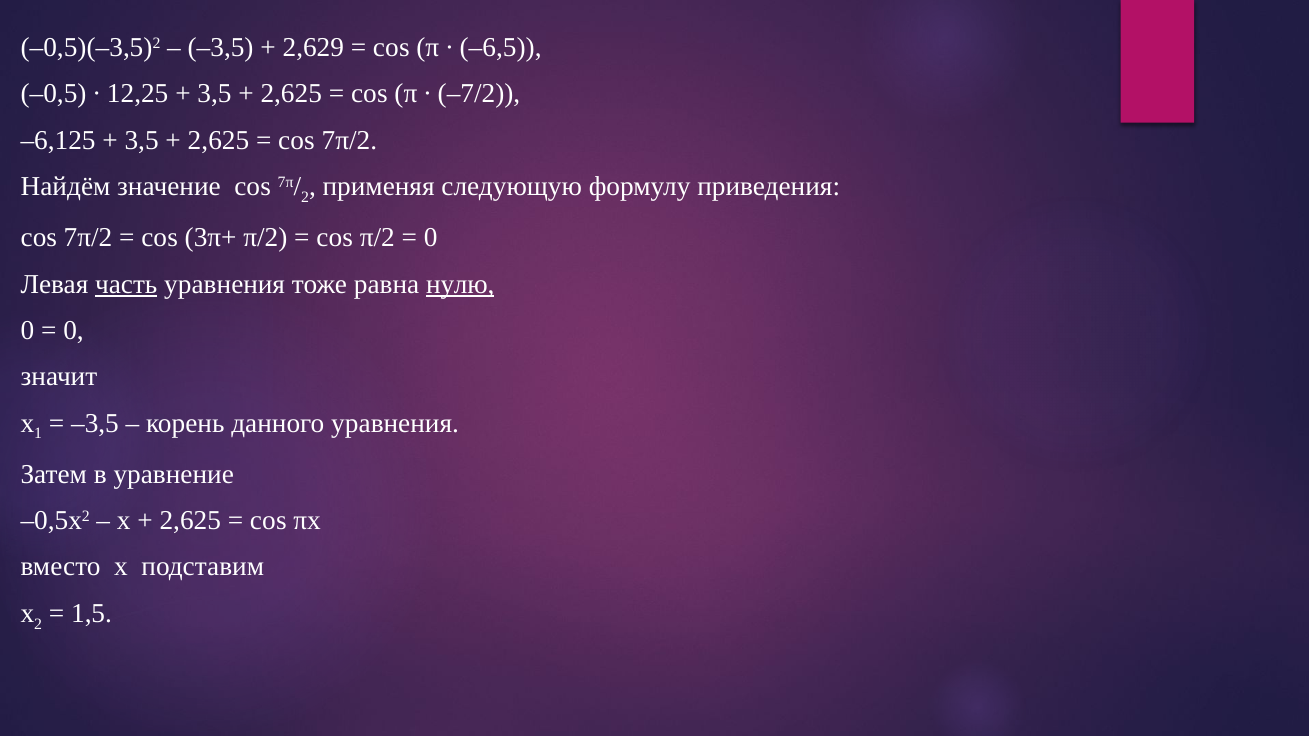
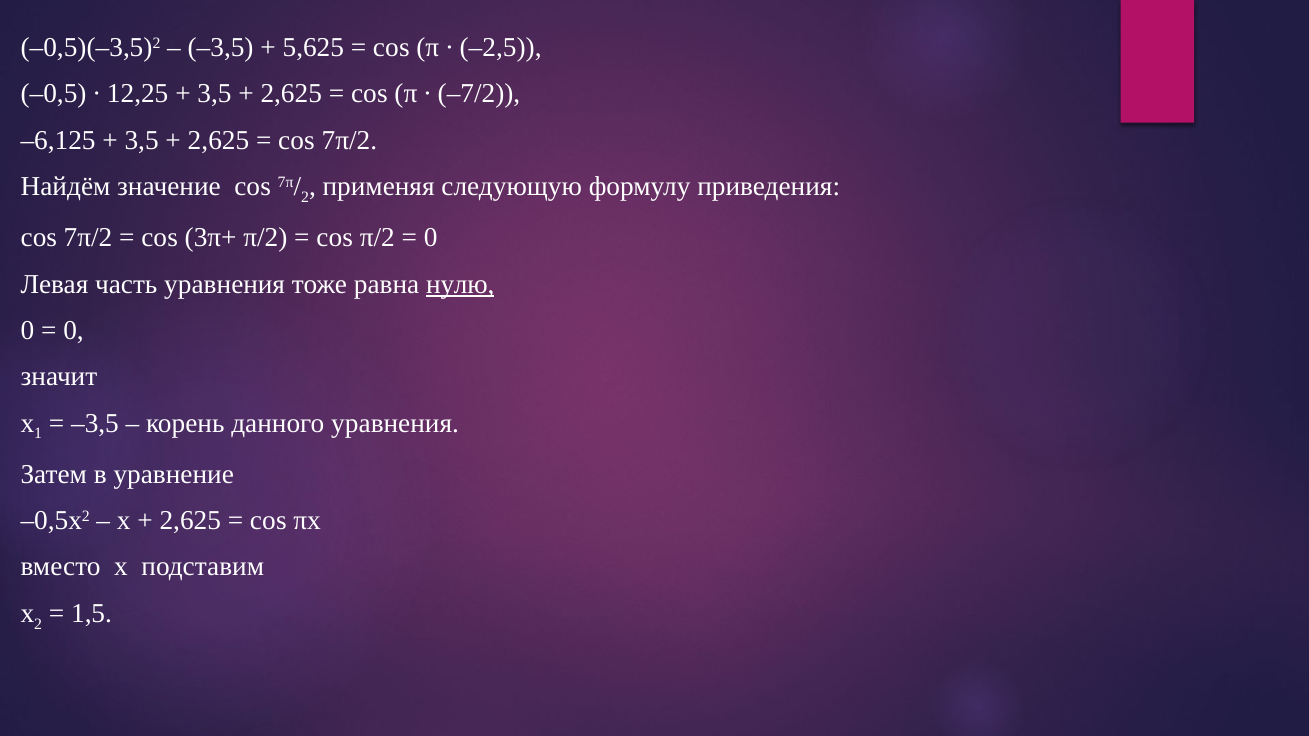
2,629: 2,629 -> 5,625 (313, 48)
–6,5: –6,5 -> –2,5 (501, 48)
часть underline: present -> none (126, 284)
